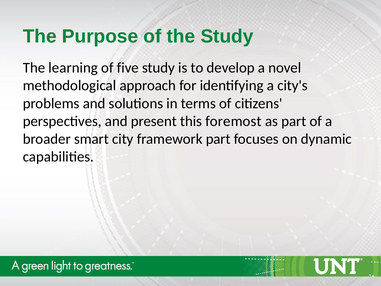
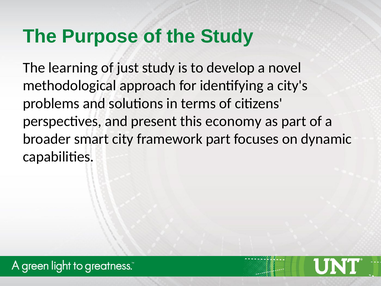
five: five -> just (128, 68)
foremost: foremost -> economy (233, 121)
